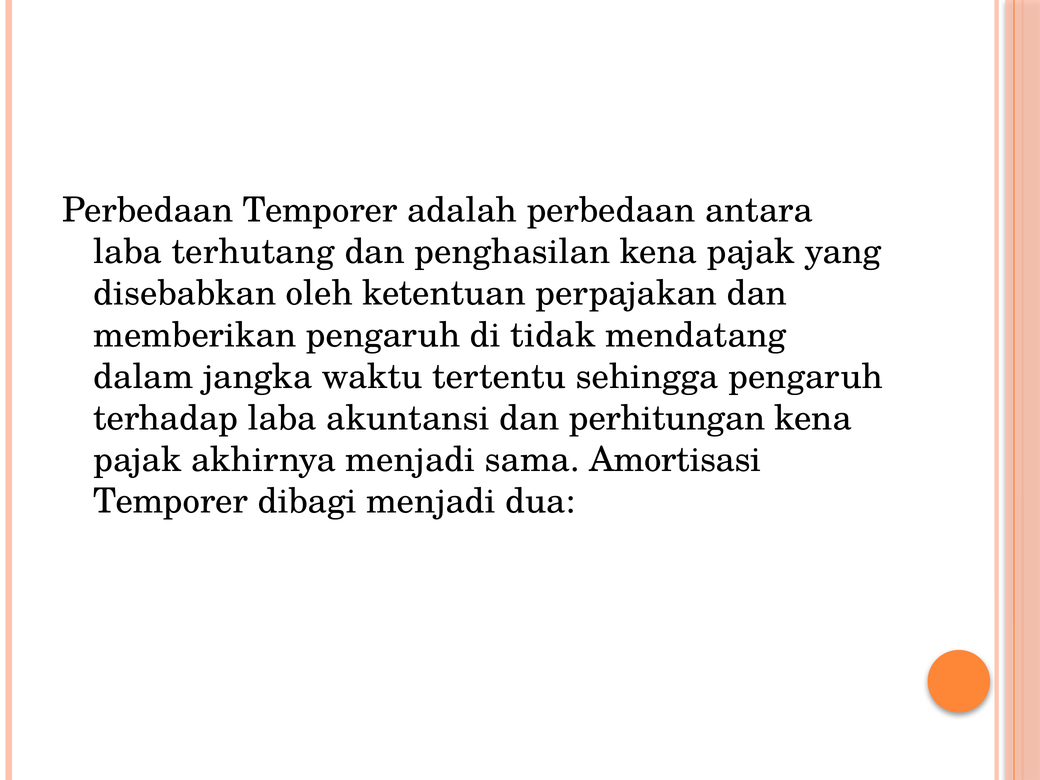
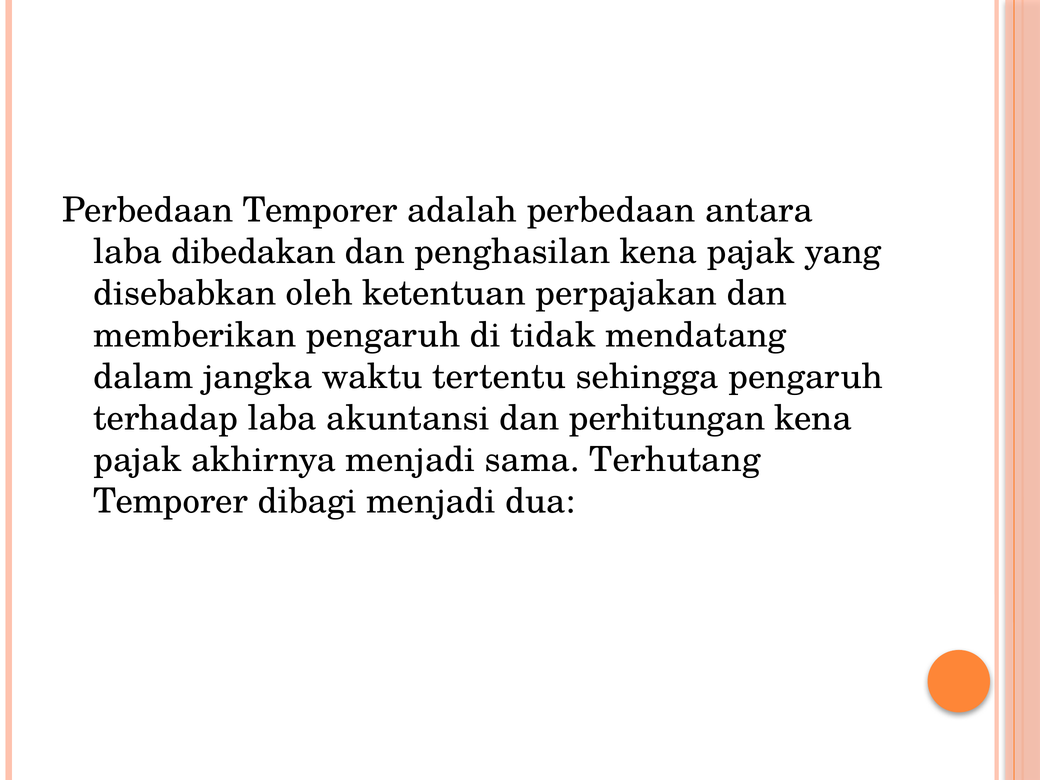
terhutang: terhutang -> dibedakan (254, 252)
Amortisasi: Amortisasi -> Terhutang (675, 460)
